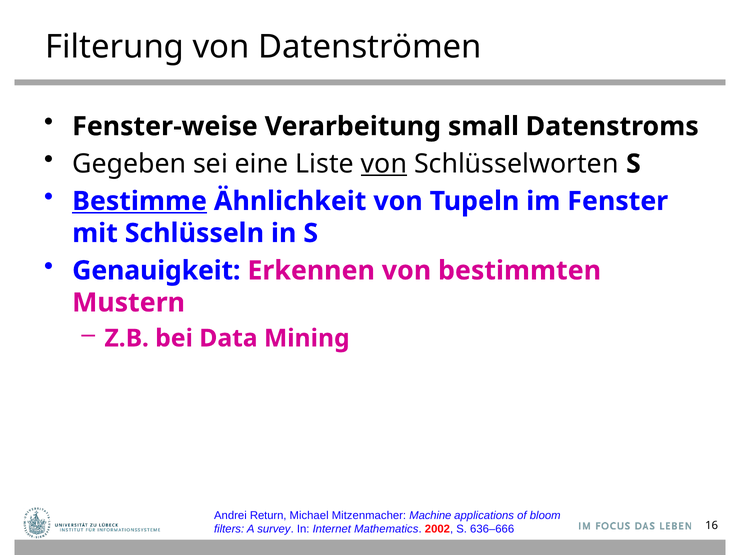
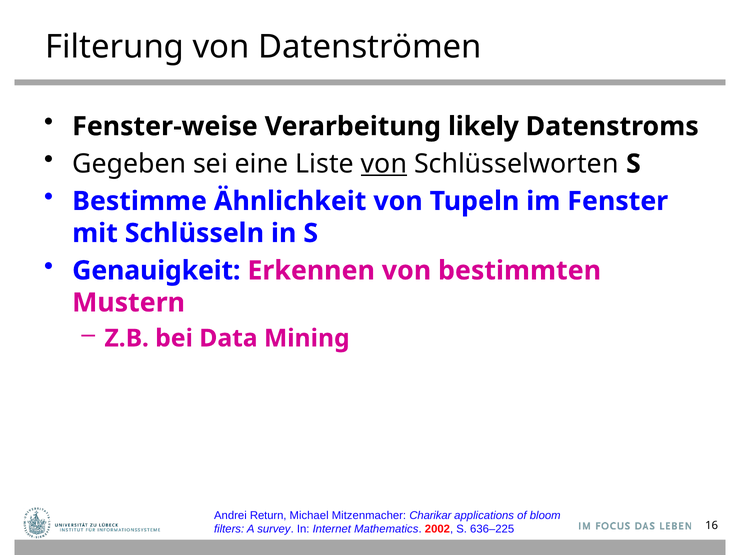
small: small -> likely (483, 126)
Bestimme underline: present -> none (140, 201)
Machine: Machine -> Charikar (430, 515)
636–666: 636–666 -> 636–225 (492, 529)
